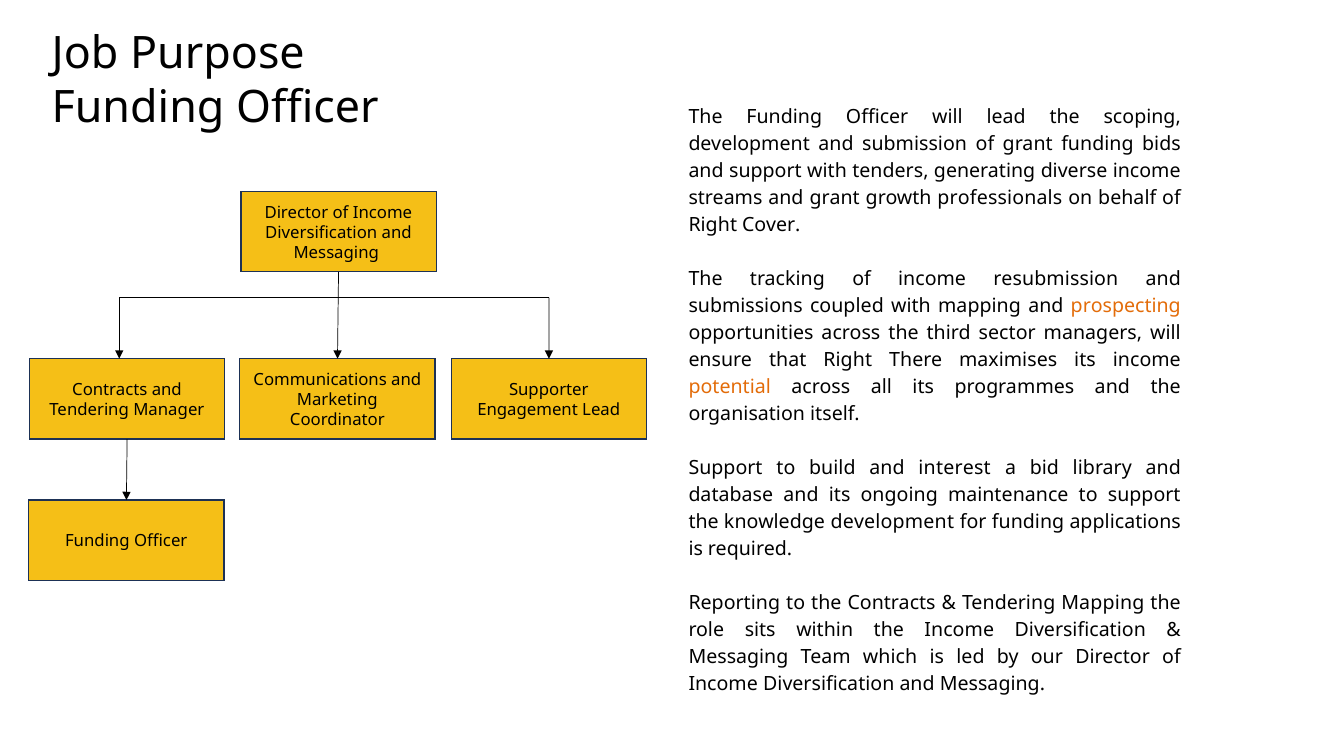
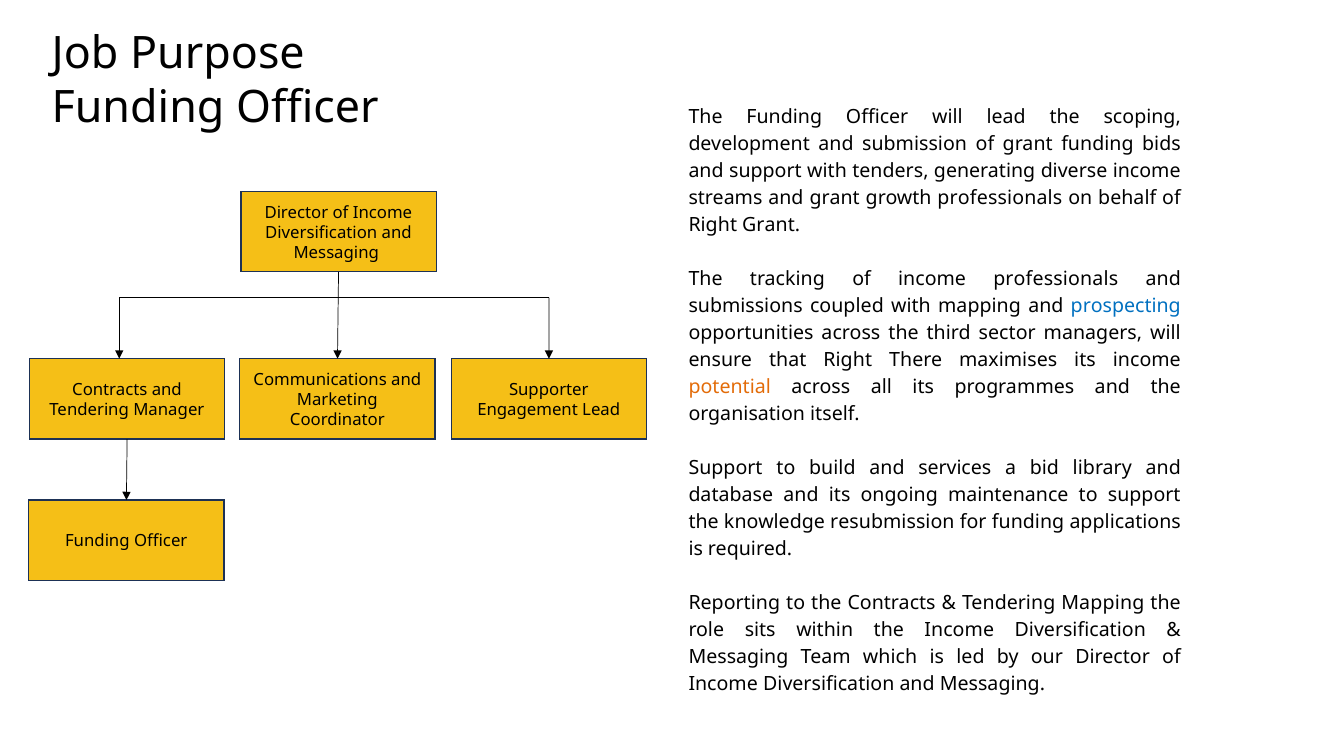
Right Cover: Cover -> Grant (771, 225)
income resubmission: resubmission -> professionals (1056, 279)
prospecting colour: orange -> blue (1126, 306)
interest: interest -> services (955, 468)
knowledge development: development -> resubmission (892, 522)
